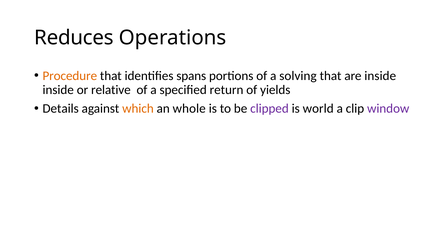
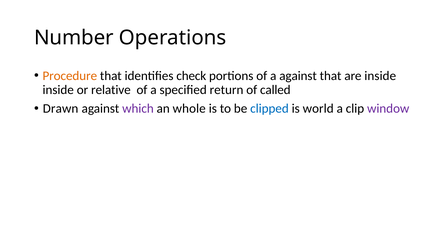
Reduces: Reduces -> Number (74, 38)
spans: spans -> check (191, 76)
a solving: solving -> against (298, 76)
yields: yields -> called (275, 90)
Details: Details -> Drawn (61, 109)
which colour: orange -> purple (138, 109)
clipped colour: purple -> blue (269, 109)
